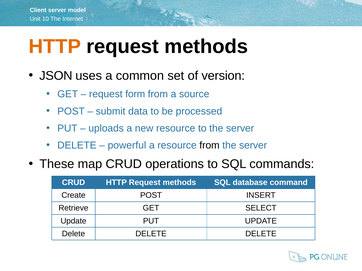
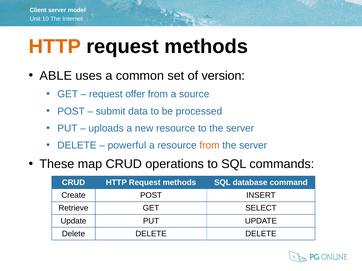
JSON: JSON -> ABLE (56, 76)
form: form -> offer (135, 94)
from colour: black -> orange (209, 146)
